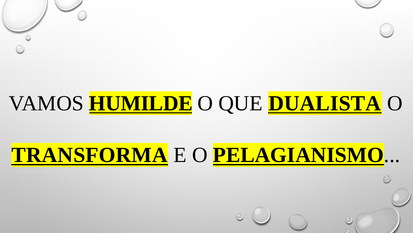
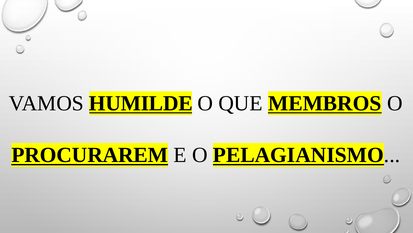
DUALISTA: DUALISTA -> MEMBROS (325, 103)
TRANSFORMA: TRANSFORMA -> PROCURAREM (90, 155)
